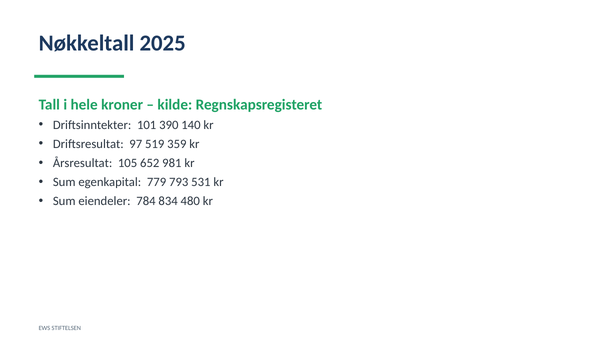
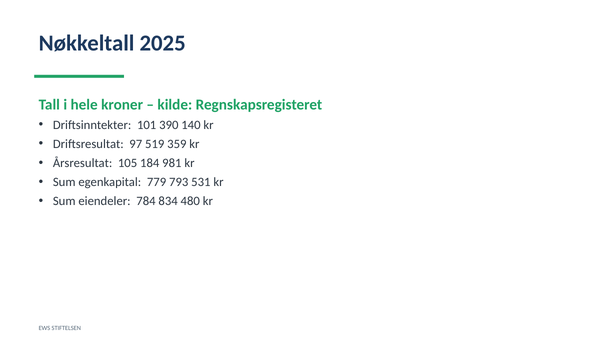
652: 652 -> 184 (150, 163)
